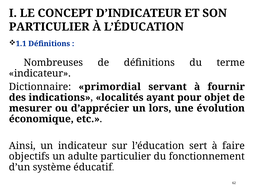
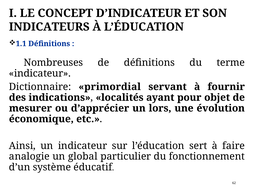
PARTICULIER: PARTICULIER -> INDICATEURS (49, 27)
objectifs: objectifs -> analogie (29, 156)
adulte: adulte -> global (83, 156)
